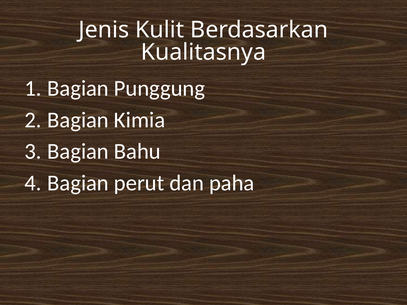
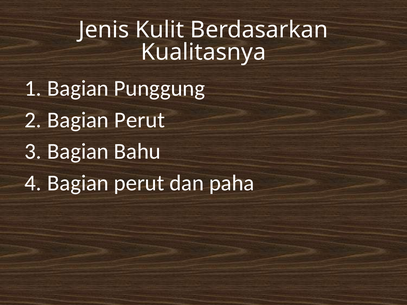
Kimia: Kimia -> Perut (140, 120)
